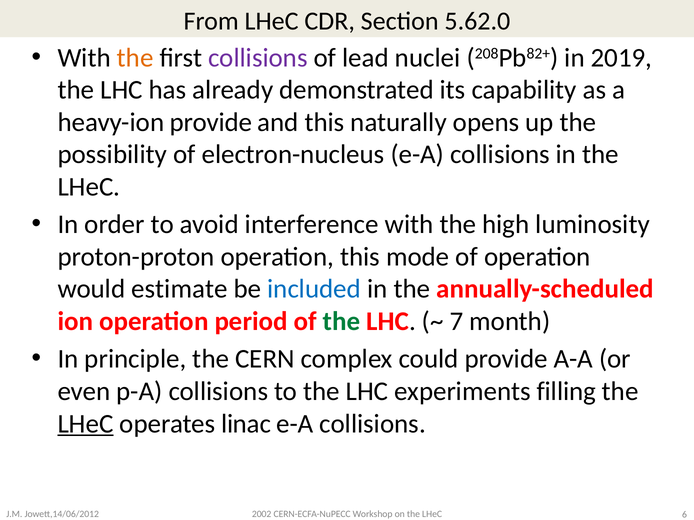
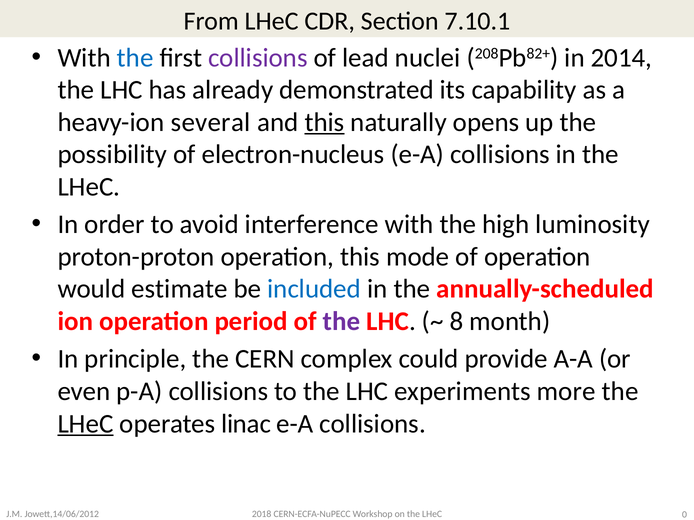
5.62.0: 5.62.0 -> 7.10.1 (477, 21)
the colour: orange -> blue (135, 58)
2019: 2019 -> 2014 (621, 58)
heavy-ion provide: provide -> several (211, 122)
this underline: none -> present (324, 122)
the colour: green -> purple (342, 322)
7: 7 -> 8 (456, 322)
filling: filling -> more (566, 392)
2002: 2002 -> 2018 (262, 515)
6: 6 -> 0 (685, 515)
